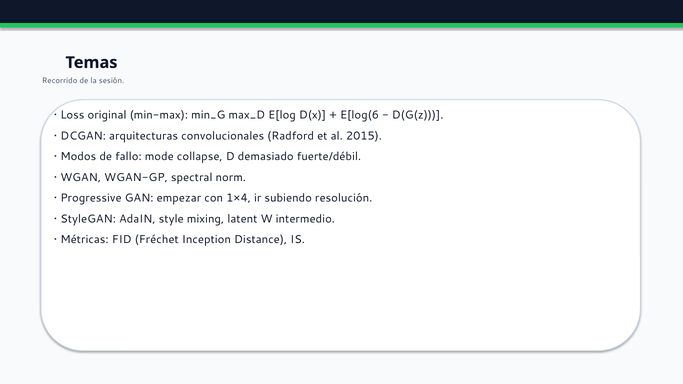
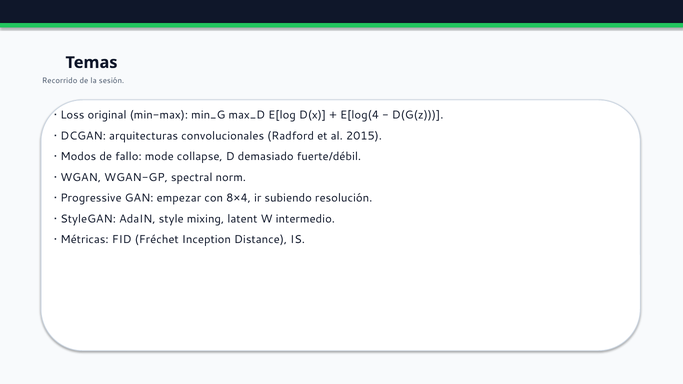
E[log(6: E[log(6 -> E[log(4 (360, 115)
1×4: 1×4 -> 8×4 (239, 198)
